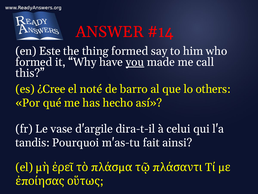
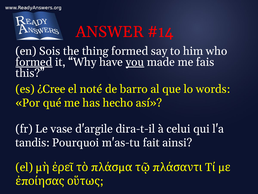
Este: Este -> Sois (50, 51)
formed underline: none -> present (34, 62)
call: call -> fais (205, 62)
others: others -> words (213, 89)
